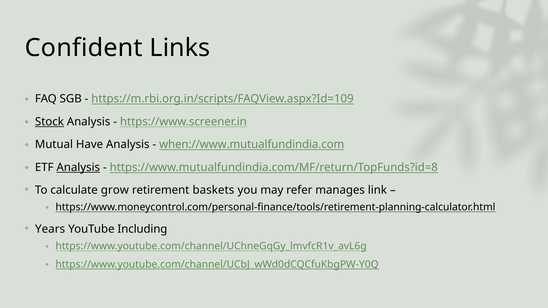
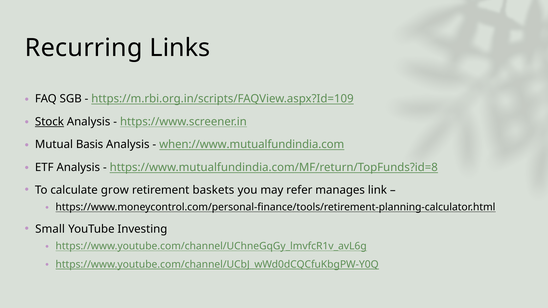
Confident: Confident -> Recurring (84, 48)
Have: Have -> Basis (90, 145)
Analysis underline: present -> none (78, 168)
Years: Years -> Small (50, 229)
Including: Including -> Investing (142, 229)
